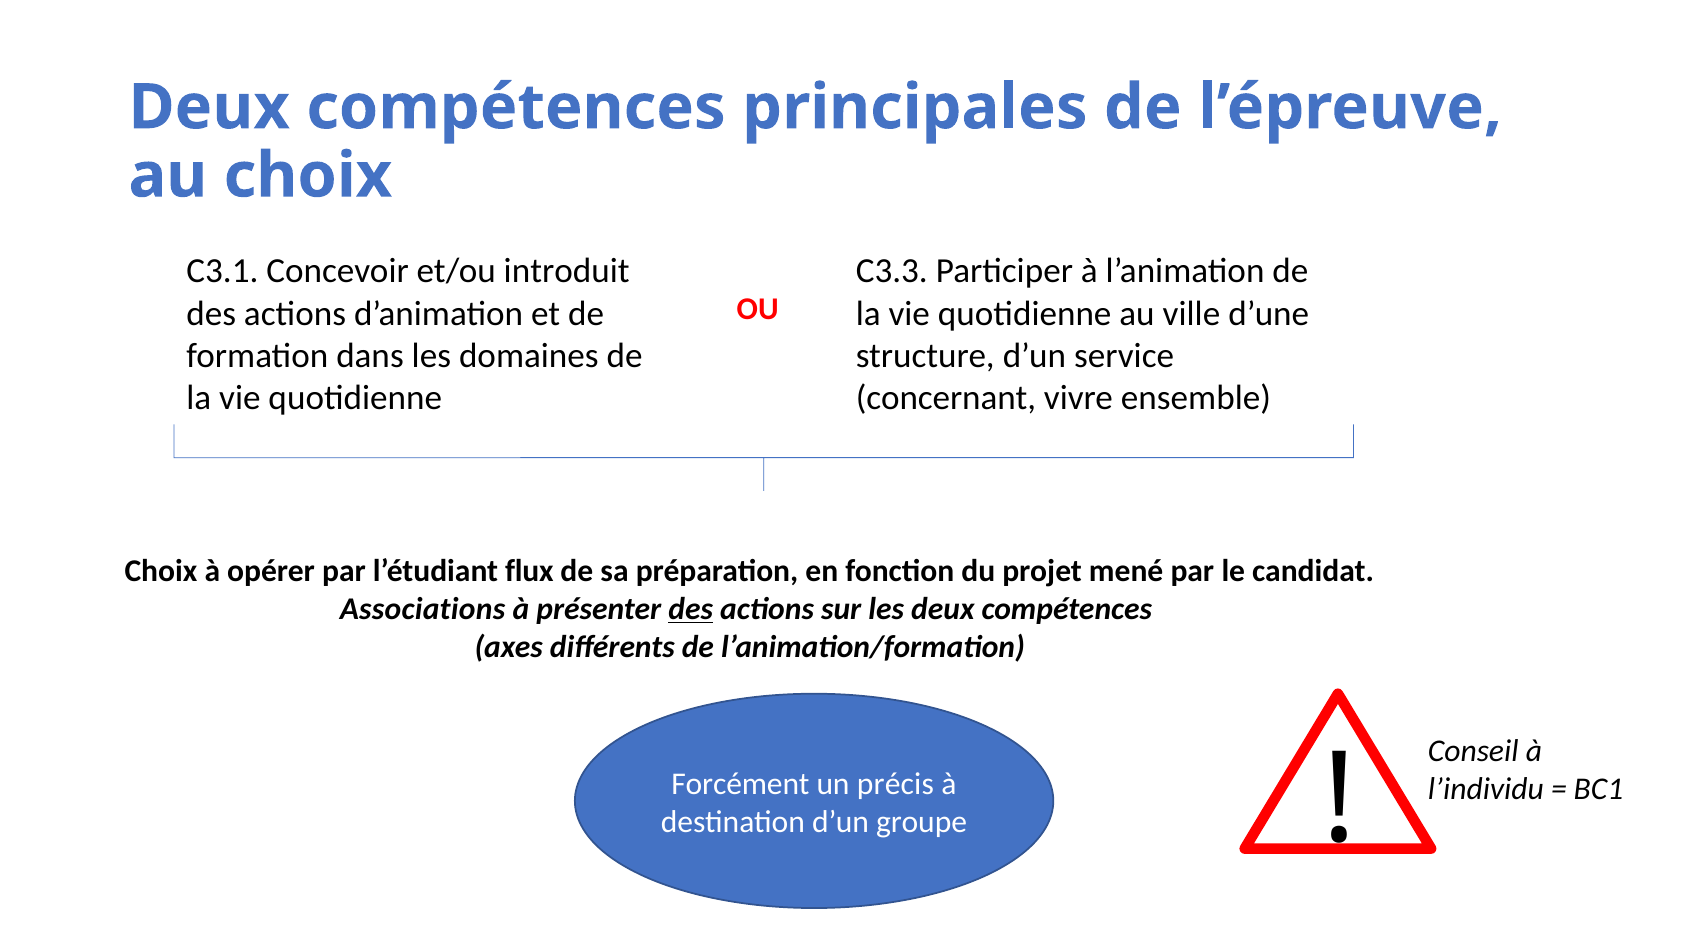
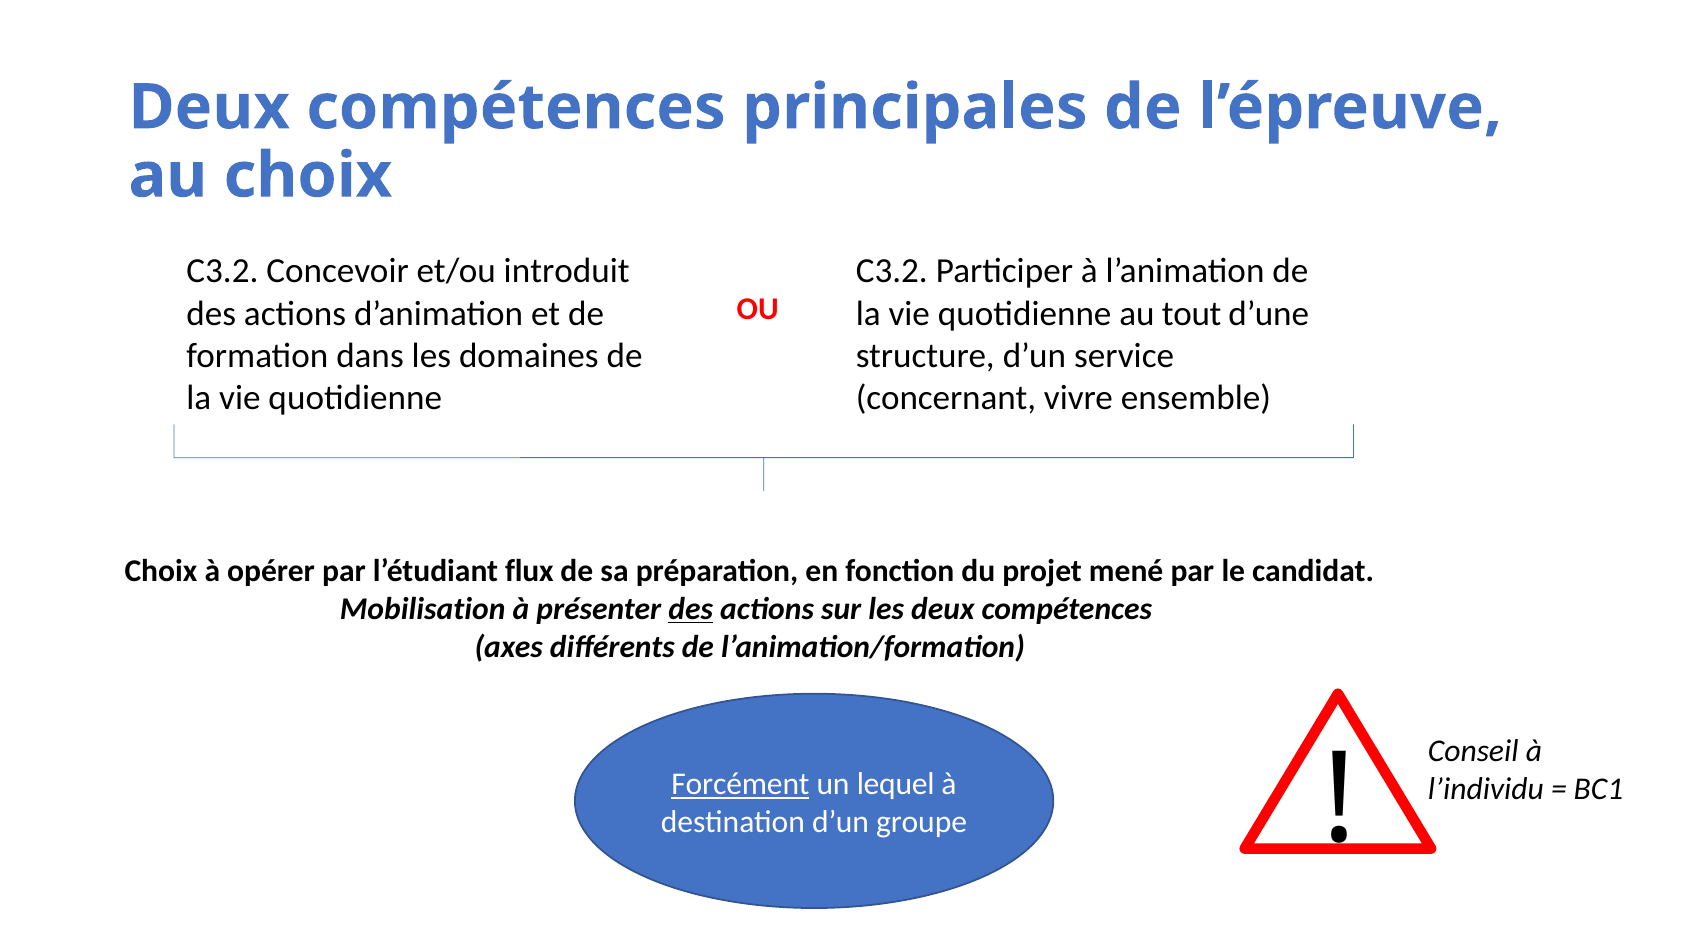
C3.1: C3.1 -> C3.2 (222, 271)
C3.3: C3.3 -> C3.2 (892, 271)
ville: ville -> tout (1192, 313)
Associations: Associations -> Mobilisation (423, 609)
Forcément underline: none -> present (740, 784)
précis: précis -> lequel (896, 784)
